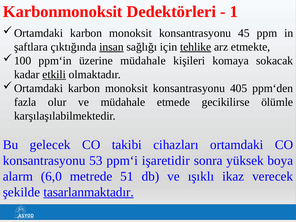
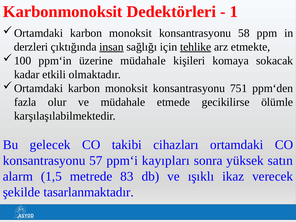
45: 45 -> 58 (244, 33)
şaftlara: şaftlara -> derzleri (31, 47)
etkili underline: present -> none (54, 75)
405: 405 -> 751 (239, 88)
53: 53 -> 57 (96, 161)
işaretidir: işaretidir -> kayıpları (166, 161)
boya: boya -> satın (280, 161)
6,0: 6,0 -> 1,5 (51, 176)
51: 51 -> 83 (127, 176)
tasarlanmaktadır underline: present -> none (89, 192)
